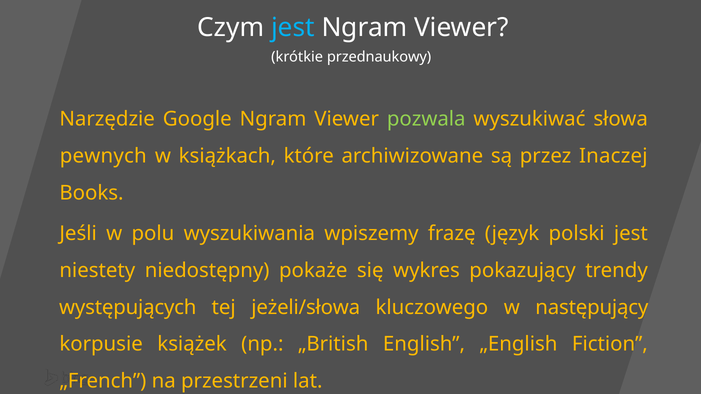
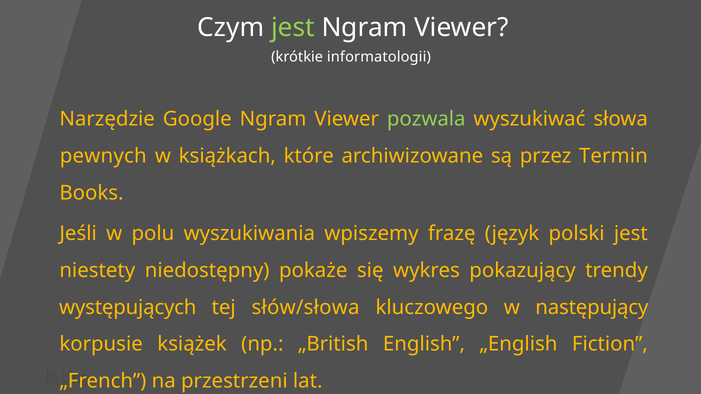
jest colour: light blue -> light green (293, 27)
przednaukowy: przednaukowy -> informatologii (379, 57)
Inaczej: Inaczej -> Termin (613, 156)
jeżeli/słowa: jeżeli/słowa -> słów/słowa (306, 308)
